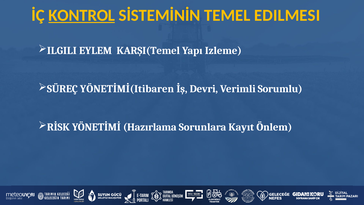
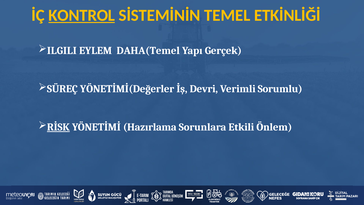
EDILMESI: EDILMESI -> ETKİNLİĞİ (287, 15)
KARŞI(Temel: KARŞI(Temel -> DAHA(Temel (148, 50)
Izleme: Izleme -> Gerçek (223, 50)
YÖNETİMİ(Itibaren: YÖNETİMİ(Itibaren -> YÖNETİMİ(Değerler (127, 89)
RİSK underline: none -> present (58, 127)
Kayıt: Kayıt -> Etkili (241, 127)
